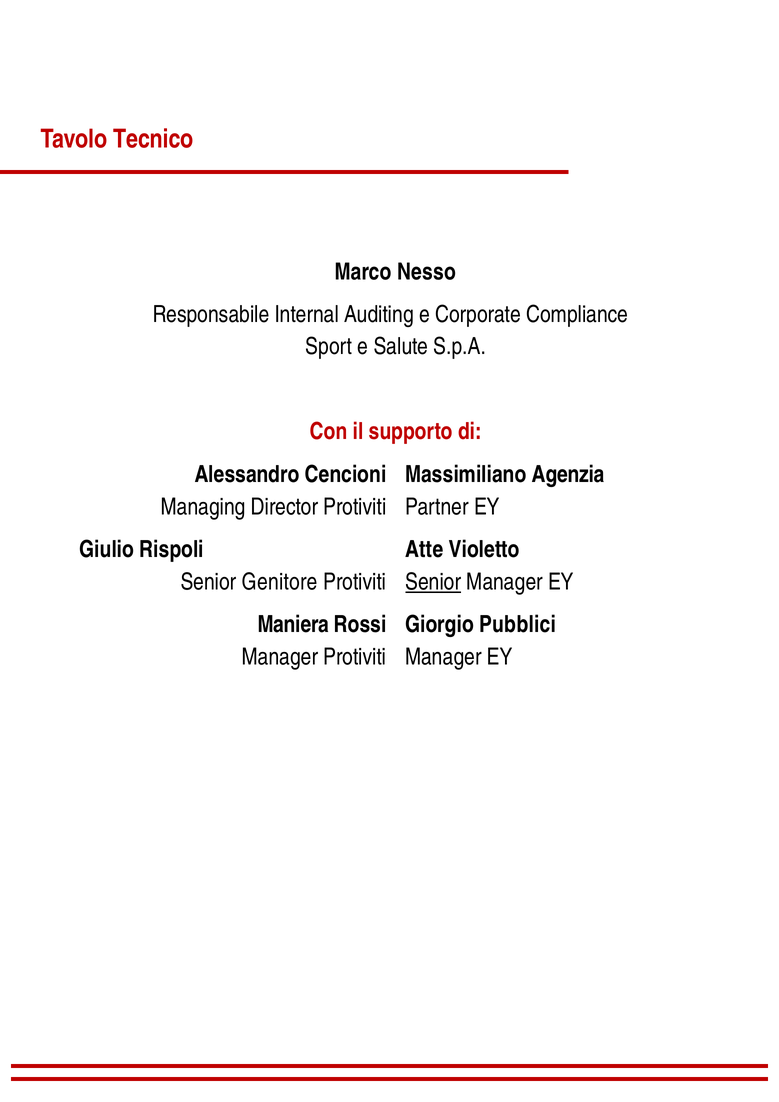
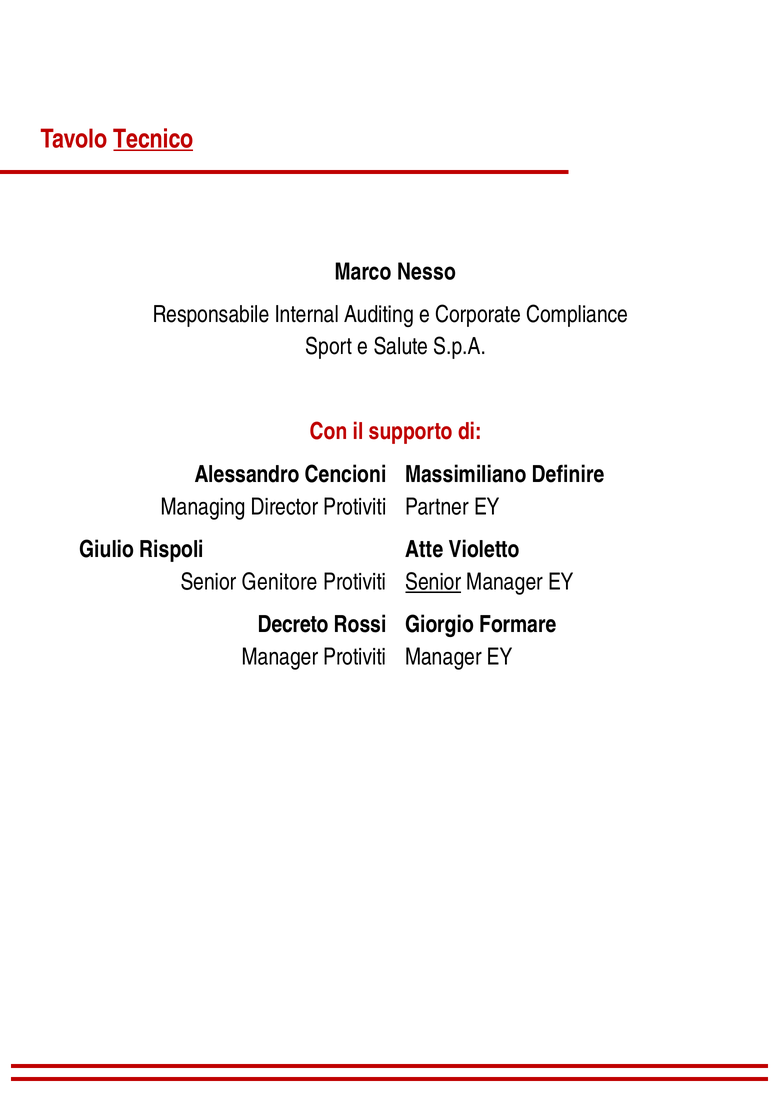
Tecnico underline: none -> present (153, 139)
Agenzia: Agenzia -> Definire (568, 474)
Maniera: Maniera -> Decreto (293, 624)
Pubblici: Pubblici -> Formare (518, 624)
